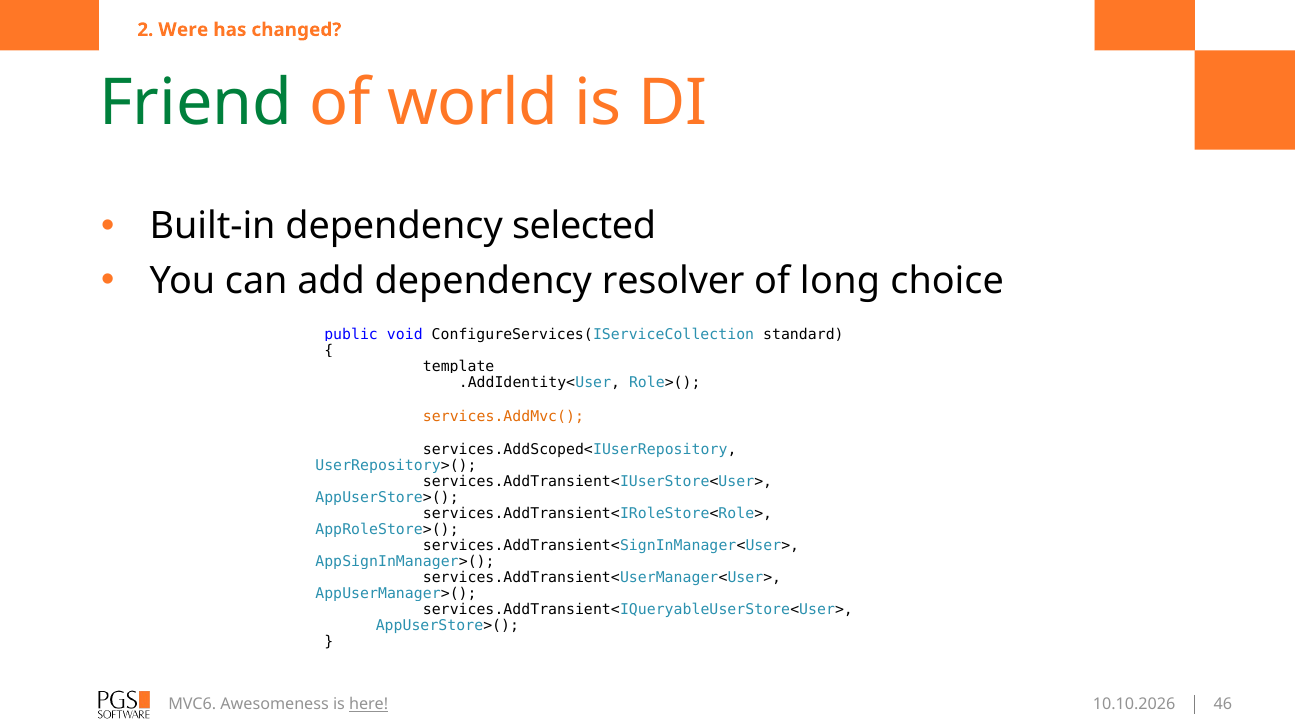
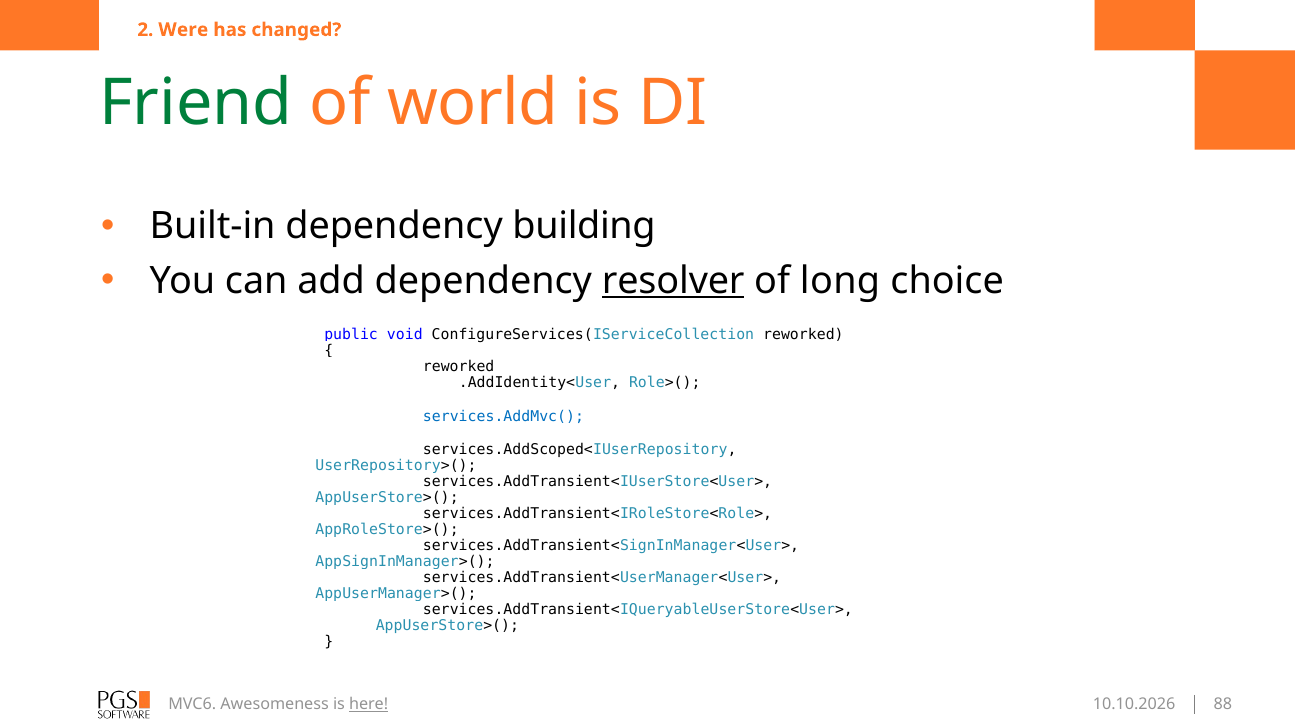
selected: selected -> building (584, 227)
resolver underline: none -> present (673, 281)
ConfigureServices(IServiceCollection standard: standard -> reworked (803, 334)
template: template -> reworked (459, 367)
services.AddMvc( colour: orange -> blue (503, 416)
46: 46 -> 88 (1223, 705)
